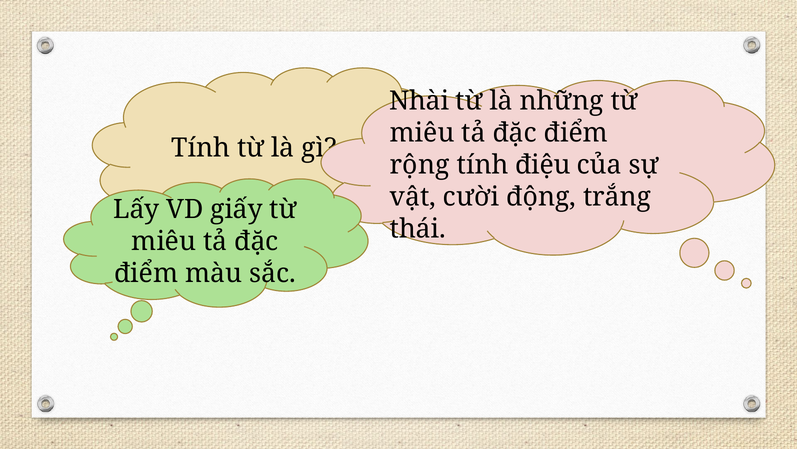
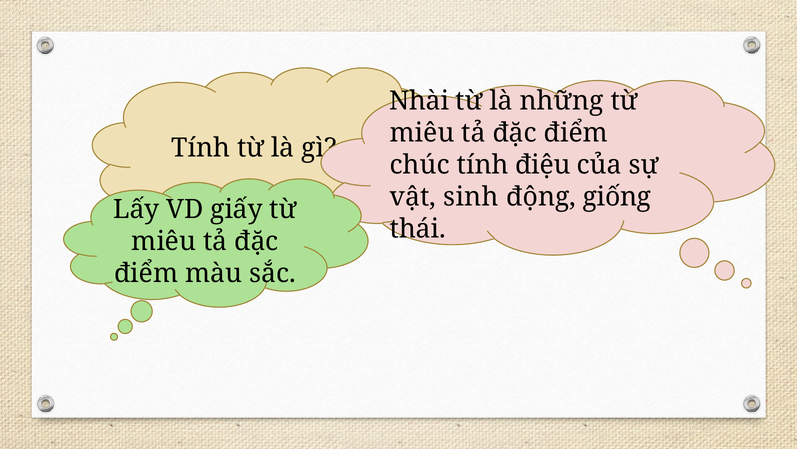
rộng: rộng -> chúc (420, 165)
cười: cười -> sinh (471, 197)
trắng: trắng -> giống (617, 197)
